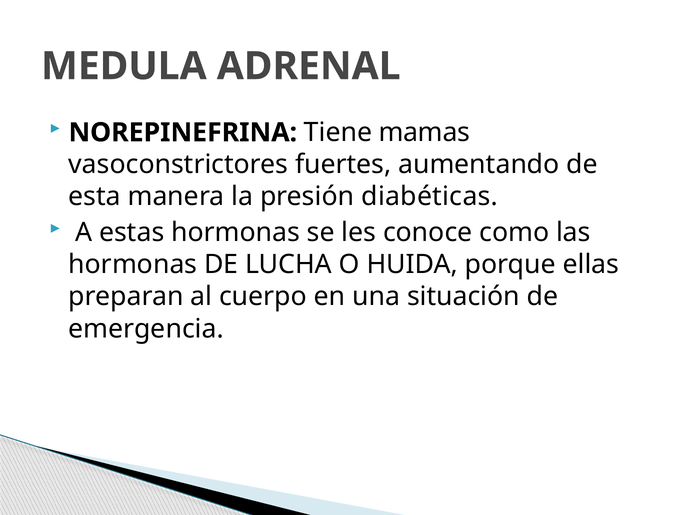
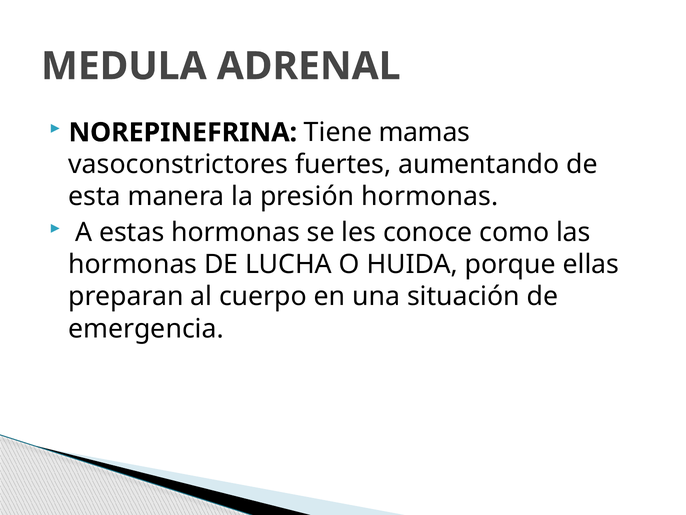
presión diabéticas: diabéticas -> hormonas (430, 196)
